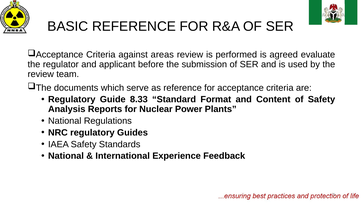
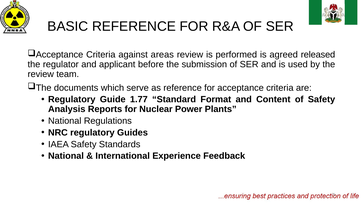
evaluate: evaluate -> released (318, 55)
8.33: 8.33 -> 1.77 (139, 100)
